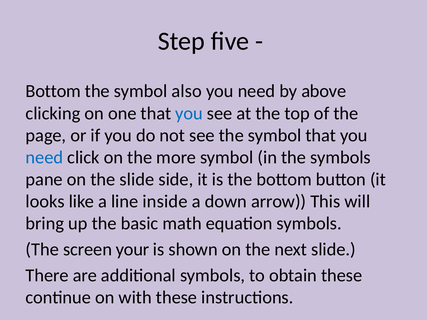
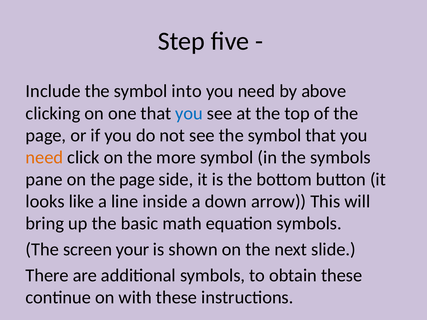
Bottom: Bottom -> Include (53, 91)
also: also -> into (187, 91)
need colour: blue -> orange (44, 158)
on the slide: slide -> page (137, 180)
